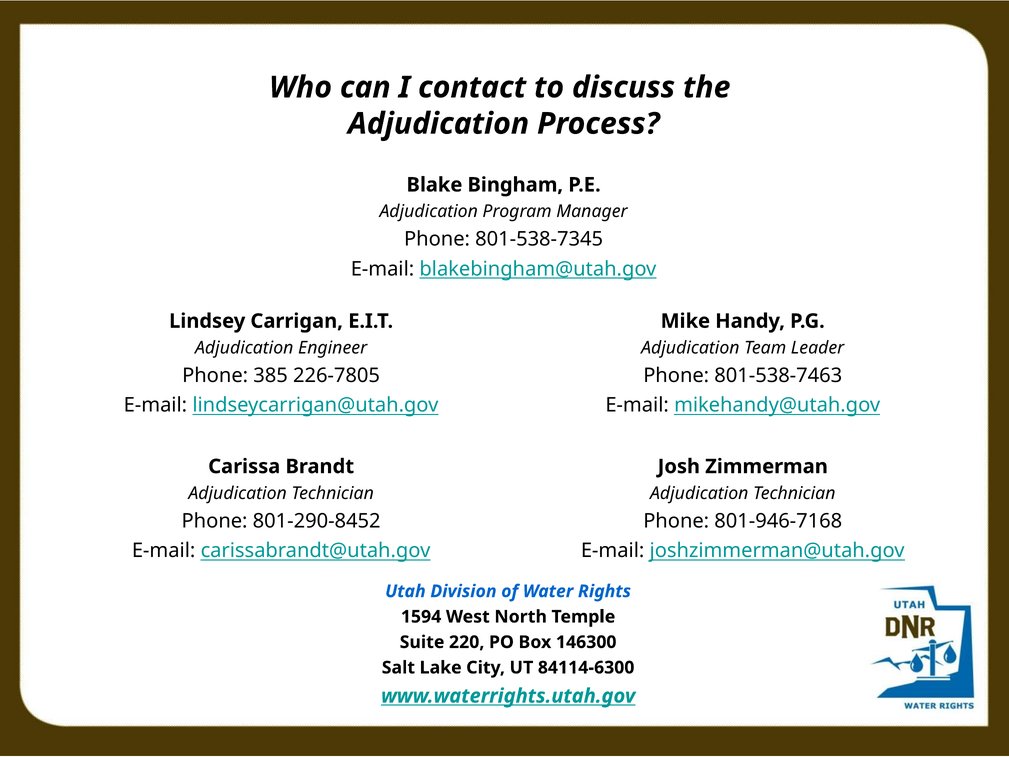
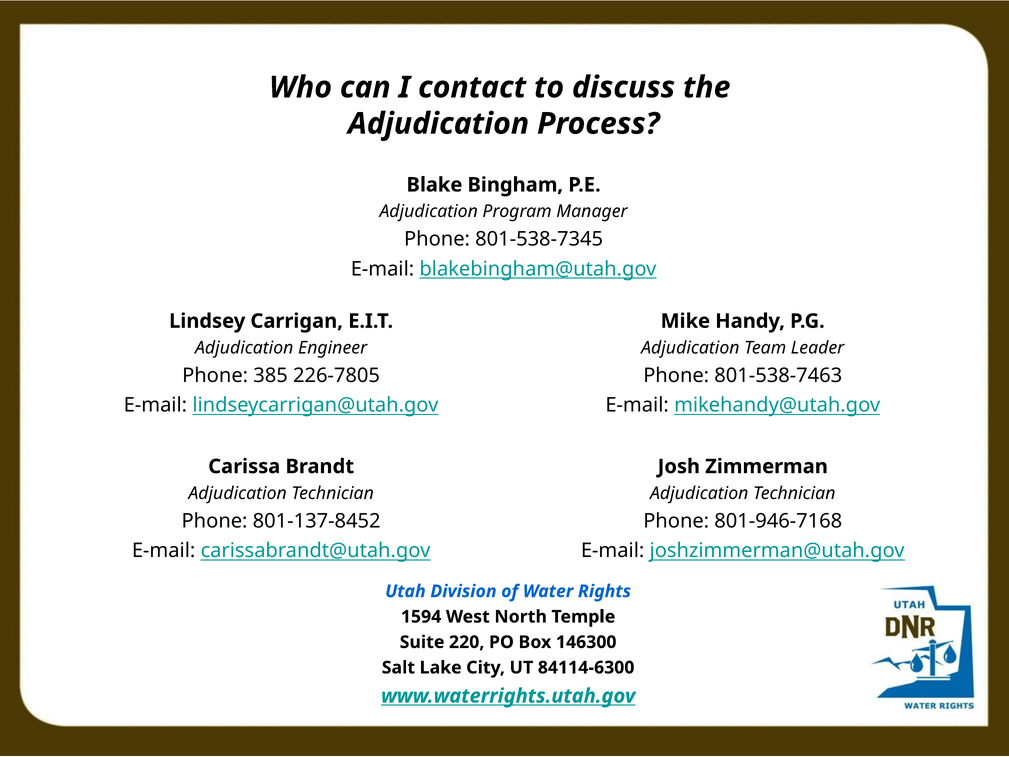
801-290-8452: 801-290-8452 -> 801-137-8452 (317, 521)
